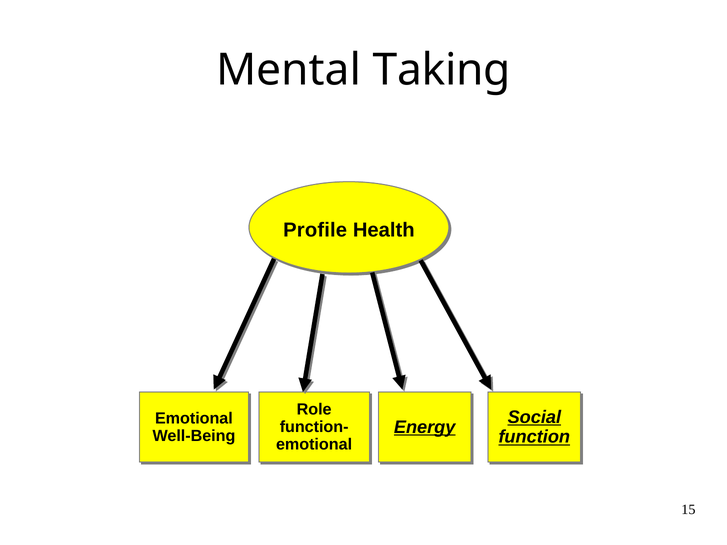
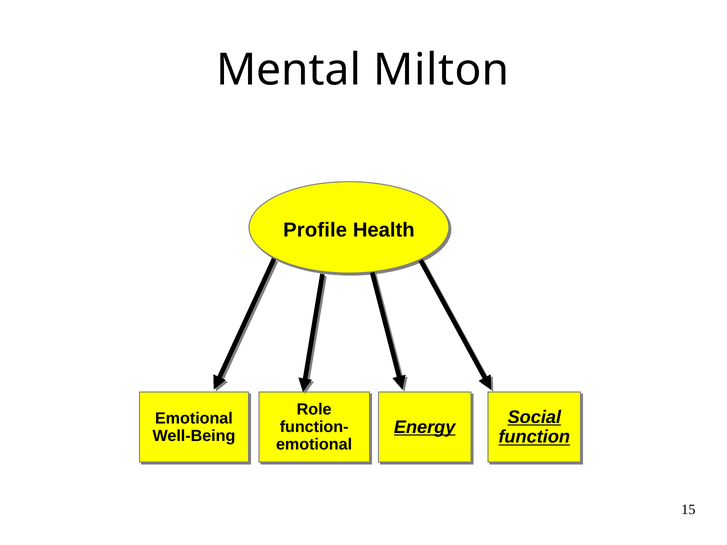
Taking: Taking -> Milton (441, 70)
